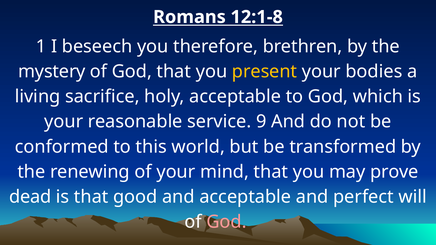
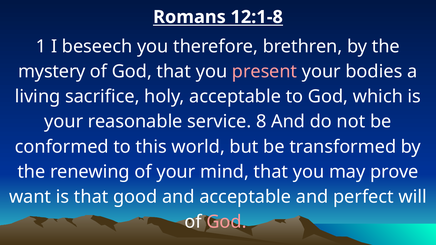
present colour: yellow -> pink (265, 72)
9: 9 -> 8 (261, 122)
dead: dead -> want (30, 197)
